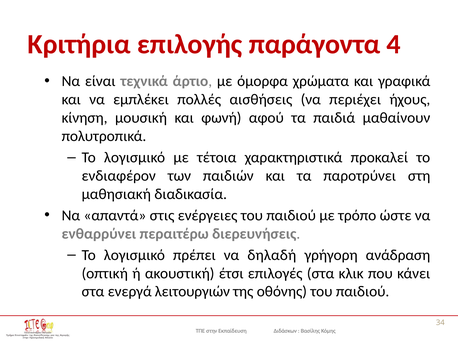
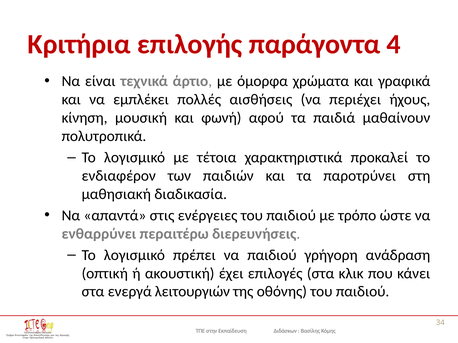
να δηλαδή: δηλαδή -> παιδιού (272, 255)
έτσι: έτσι -> έχει (231, 274)
